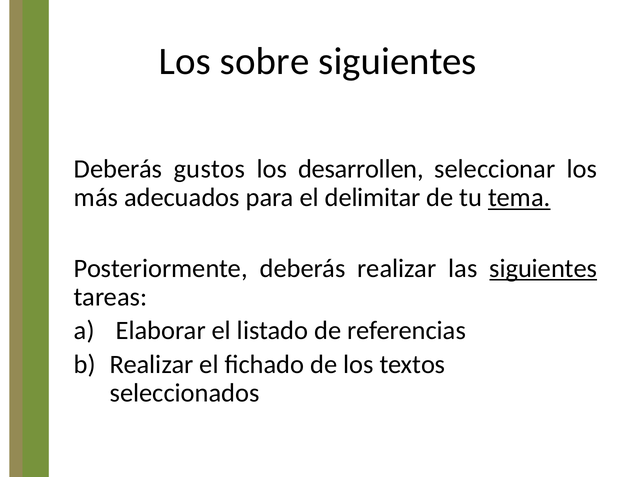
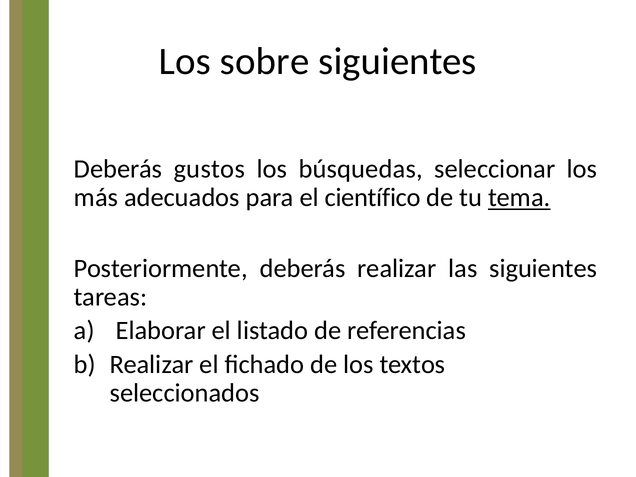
desarrollen: desarrollen -> búsquedas (361, 169)
delimitar: delimitar -> científico (373, 198)
siguientes underline: present -> none (543, 268)
